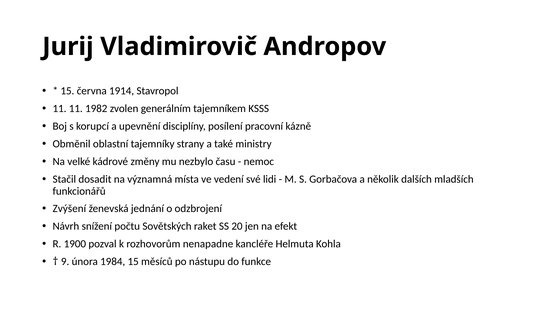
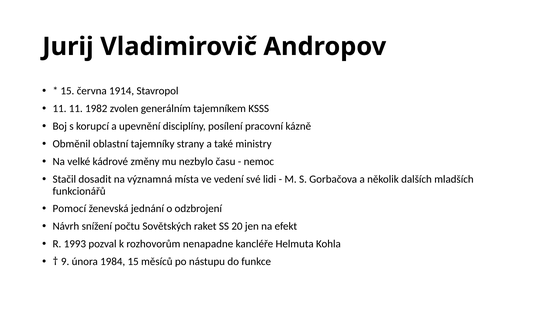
Zvýšení: Zvýšení -> Pomocí (69, 208)
1900: 1900 -> 1993 (75, 244)
